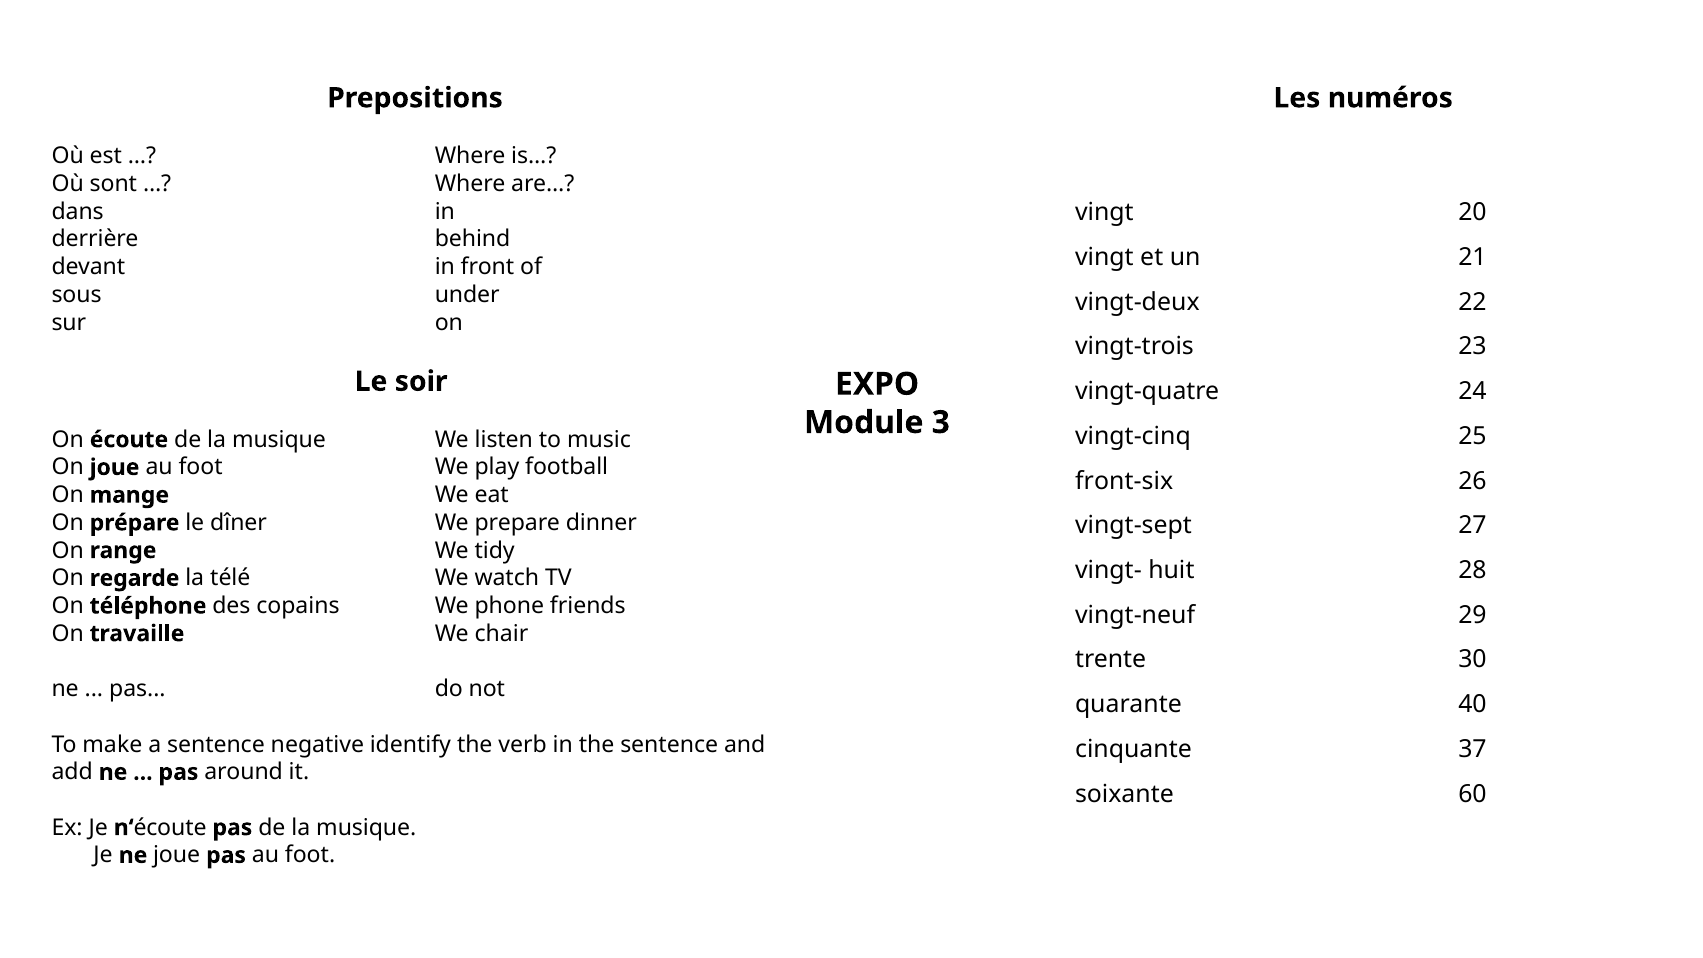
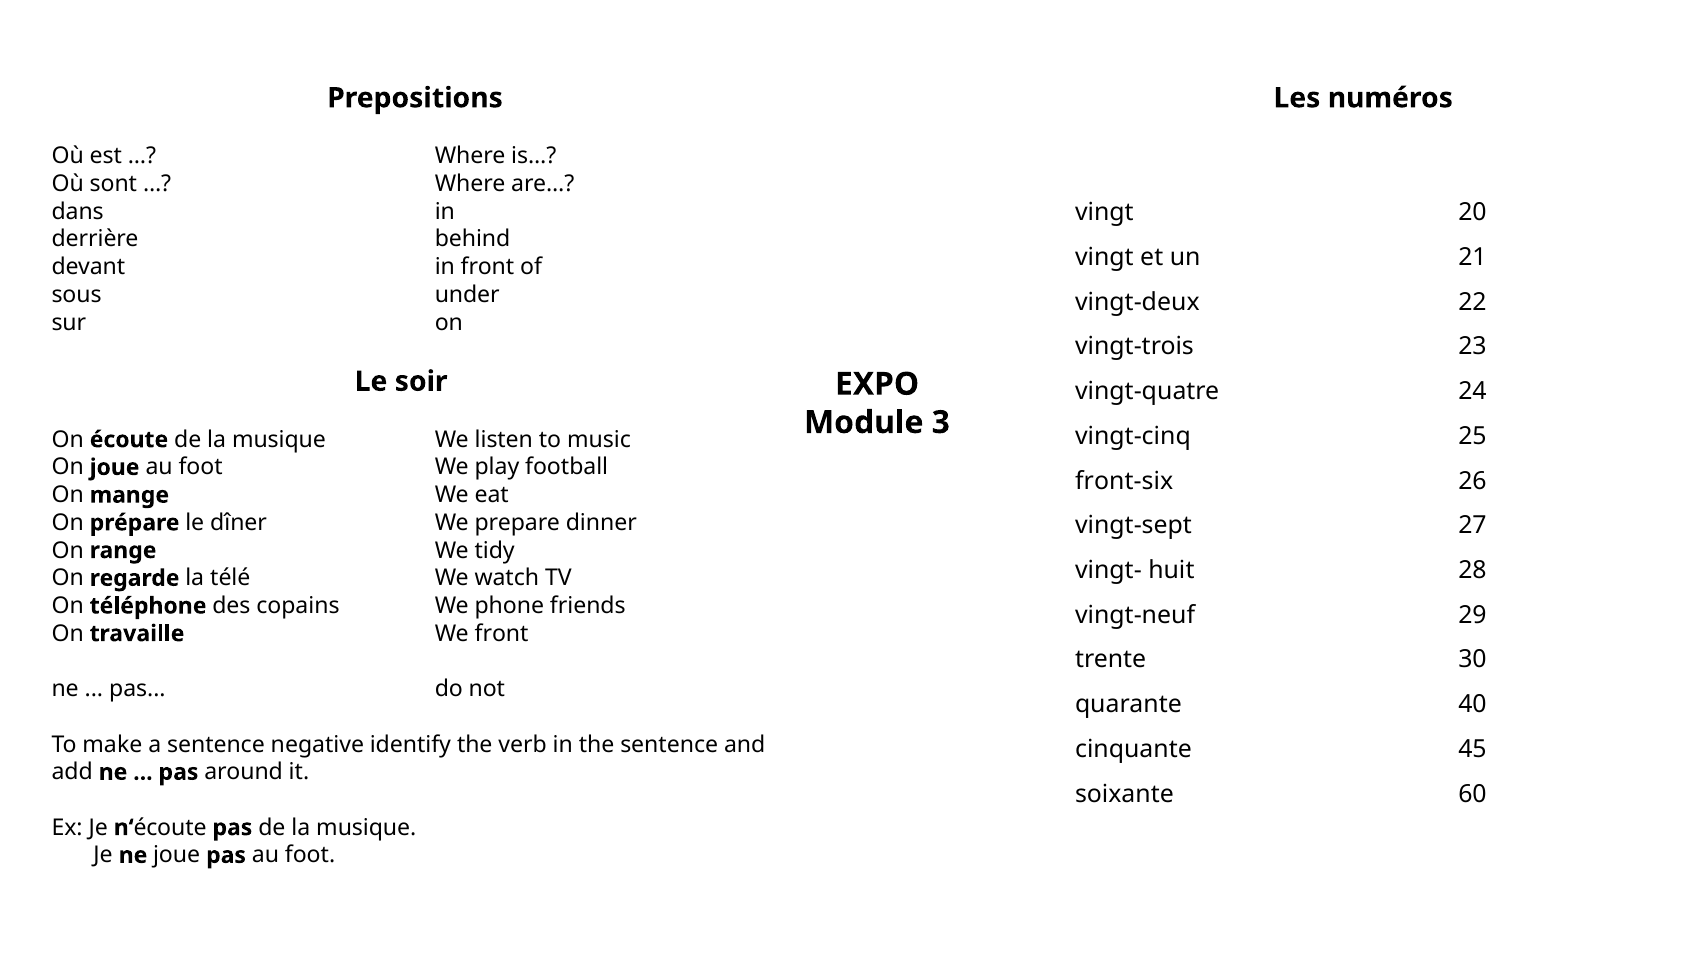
We chair: chair -> front (502, 634)
37: 37 -> 45 (1472, 749)
